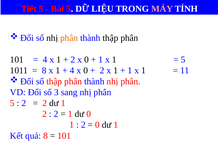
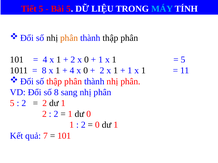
MÁY colour: pink -> light blue (162, 9)
số 3: 3 -> 8 (56, 93)
quả 8: 8 -> 7 (46, 136)
